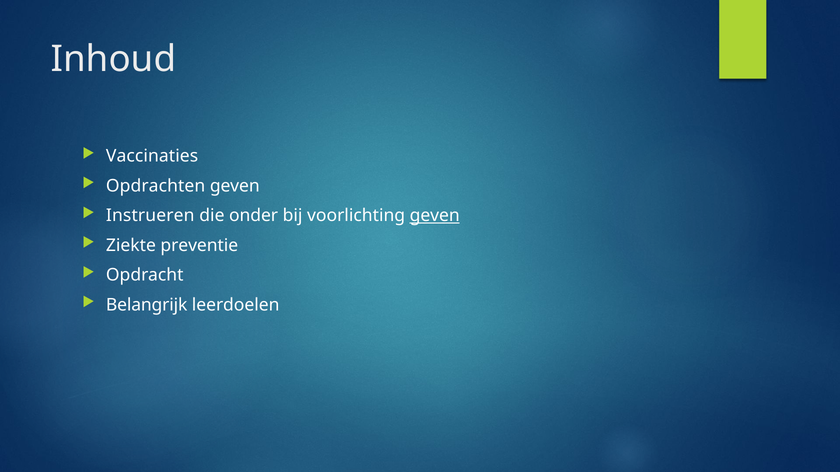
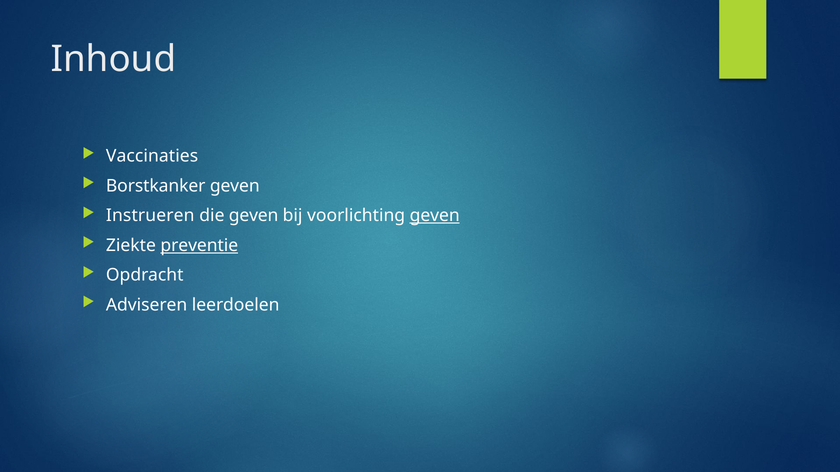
Opdrachten: Opdrachten -> Borstkanker (156, 186)
die onder: onder -> geven (254, 216)
preventie underline: none -> present (199, 246)
Belangrijk: Belangrijk -> Adviseren (147, 305)
